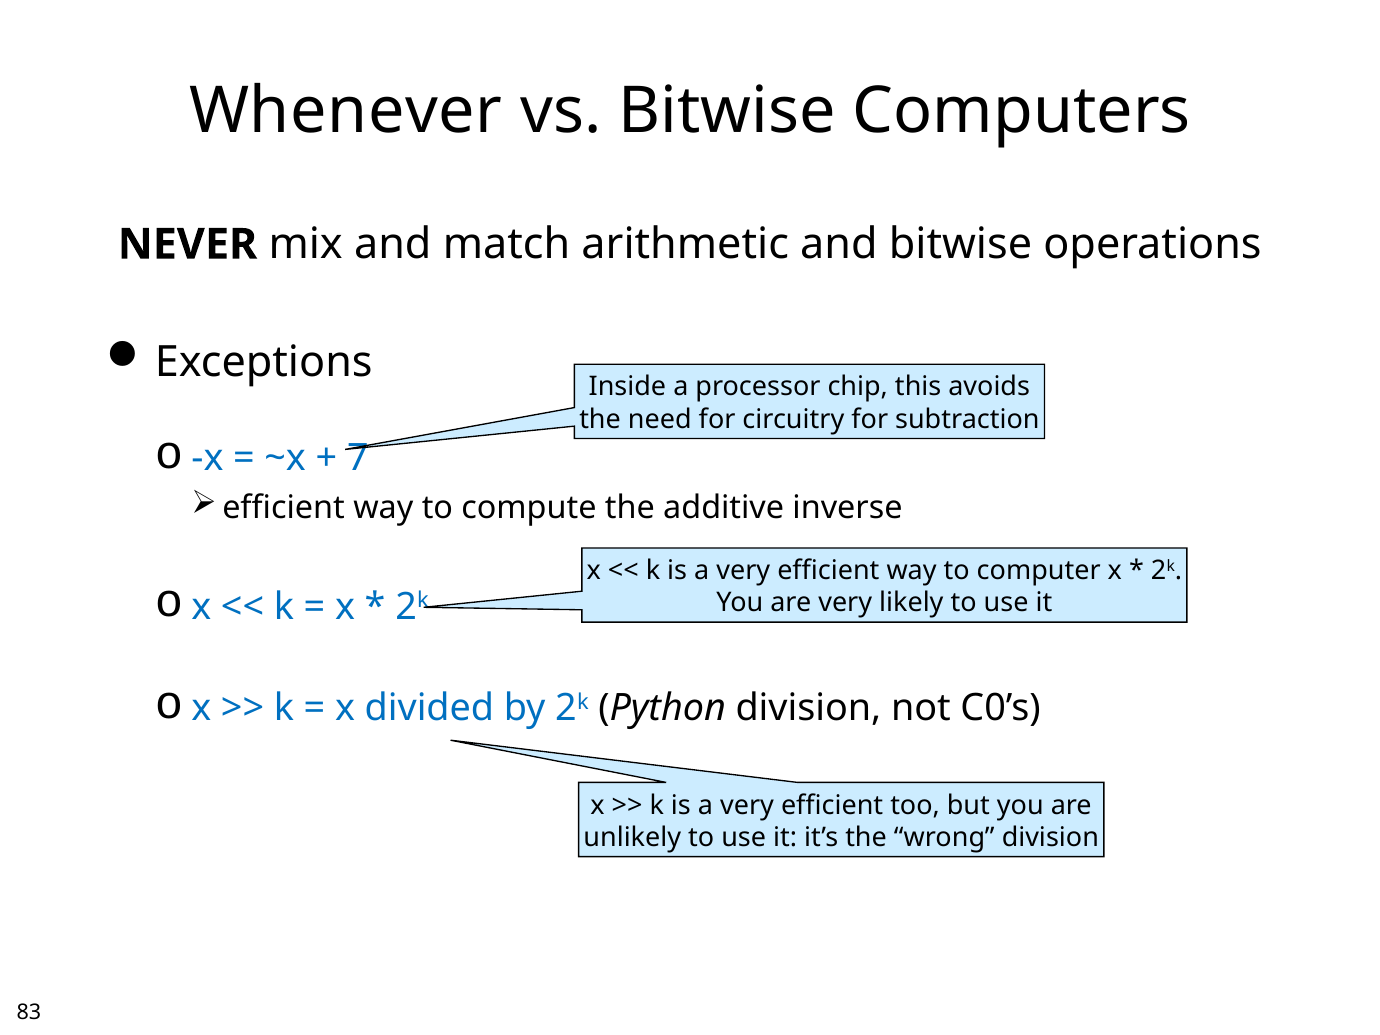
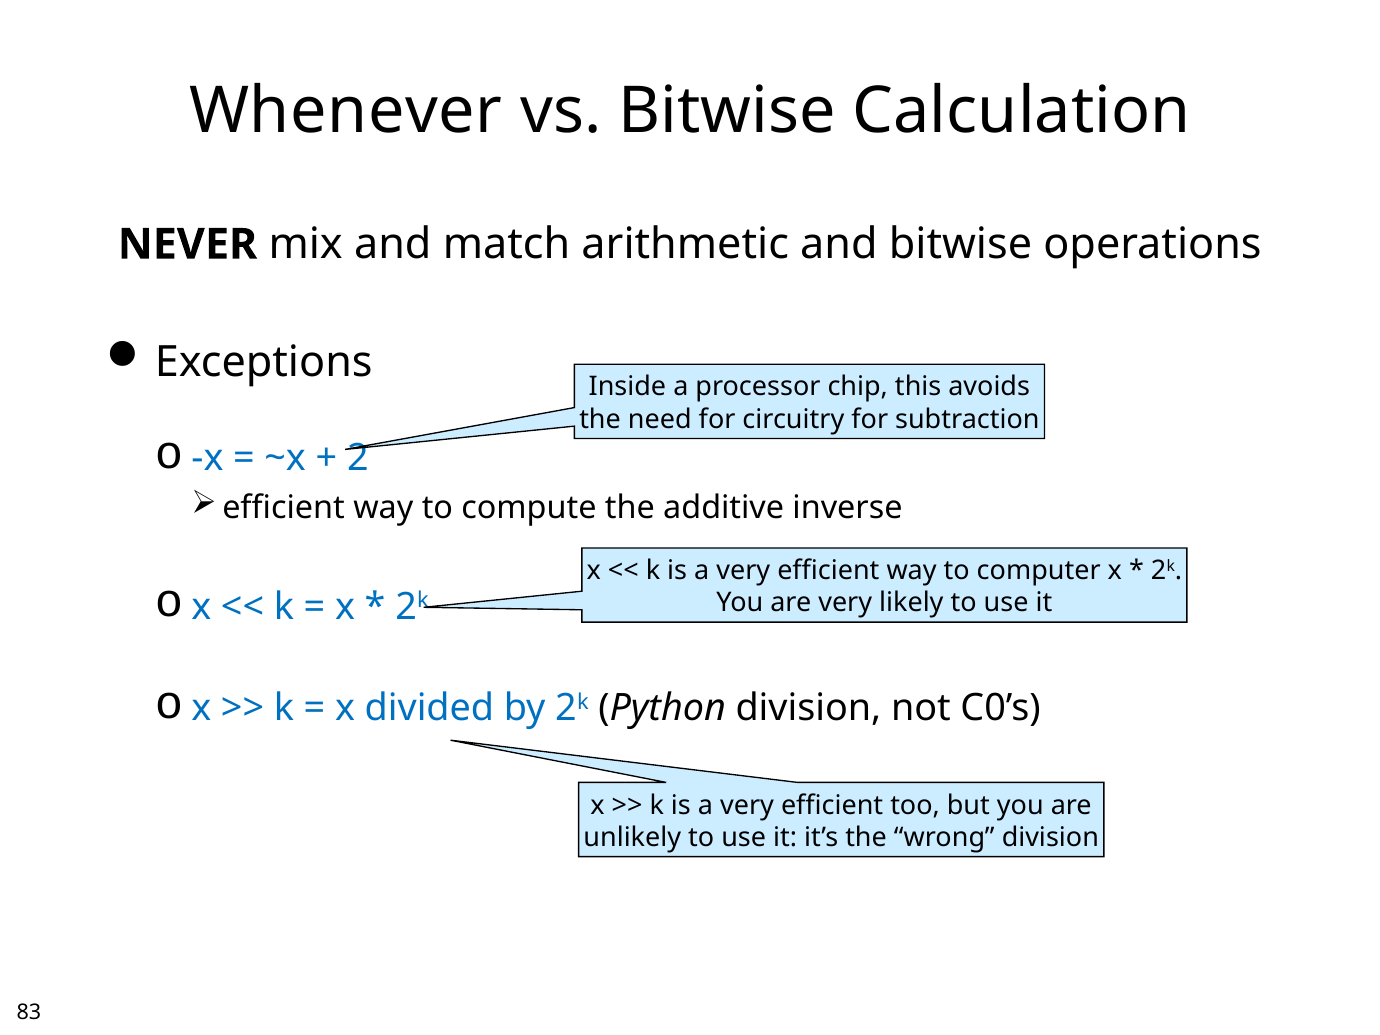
Computers: Computers -> Calculation (1022, 111)
7: 7 -> 2 (358, 458)
